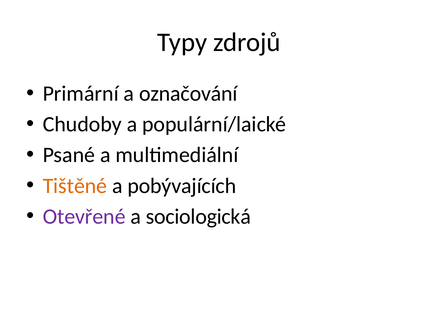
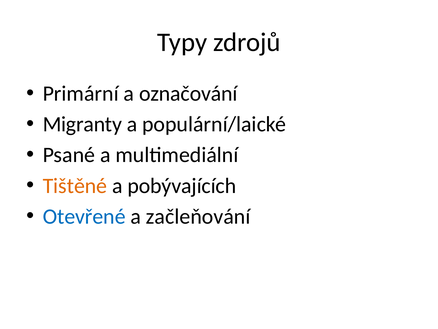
Chudoby: Chudoby -> Migranty (82, 124)
Otevřené colour: purple -> blue (84, 216)
sociologická: sociologická -> začleňování (198, 216)
